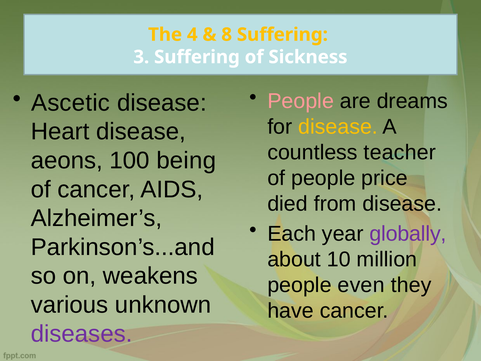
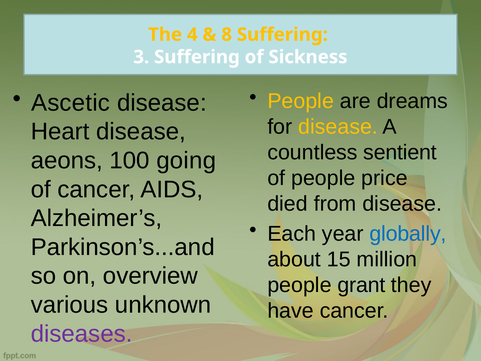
People colour: pink -> yellow (301, 101)
teacher: teacher -> sentient (400, 152)
being: being -> going (186, 160)
globally colour: purple -> blue (408, 233)
10: 10 -> 15 (339, 259)
weakens: weakens -> overview (150, 276)
even: even -> grant (361, 285)
